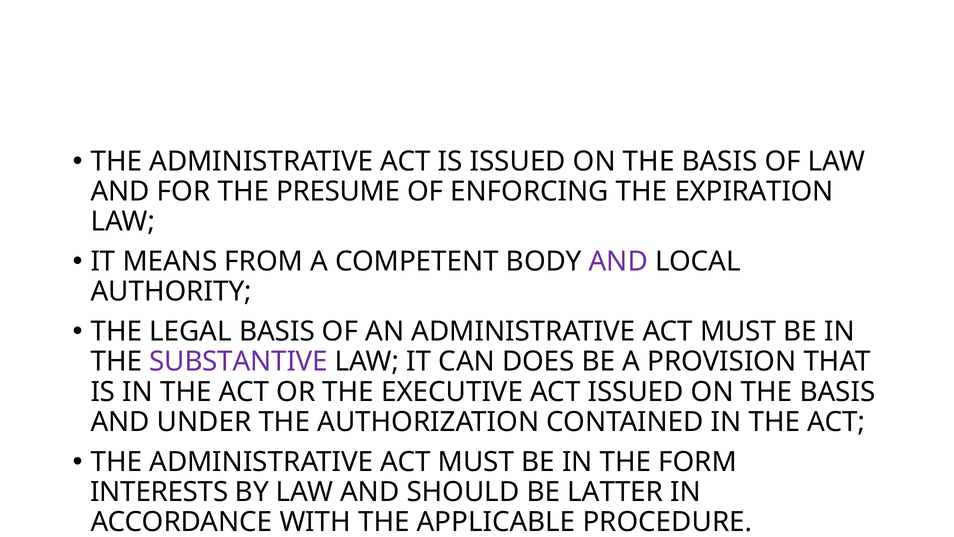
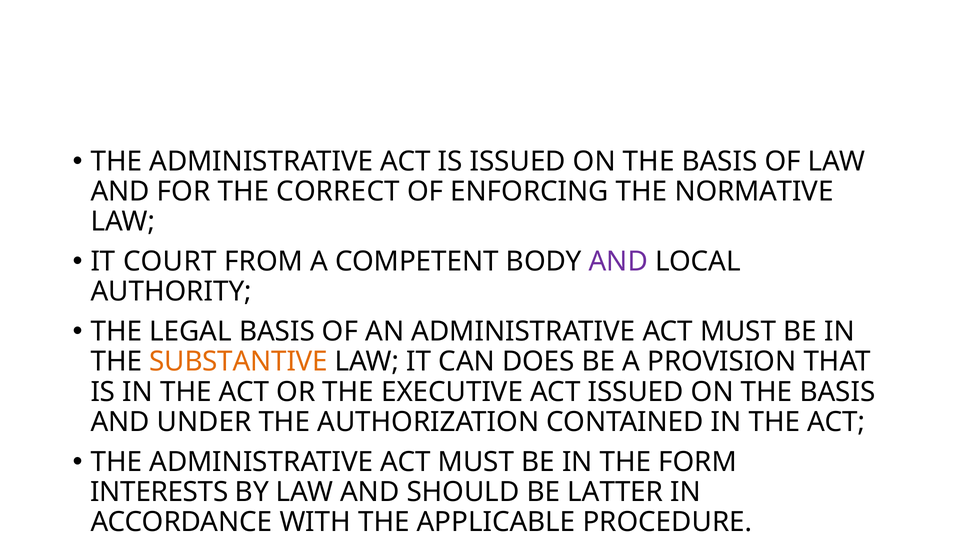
PRESUME: PRESUME -> CORRECT (338, 191)
EXPIRATION: EXPIRATION -> NORMATIVE (754, 191)
MEANS: MEANS -> COURT (170, 261)
SUBSTANTIVE colour: purple -> orange (239, 362)
